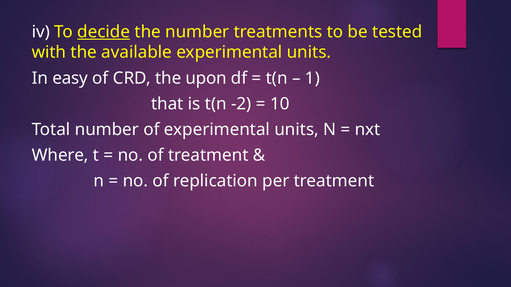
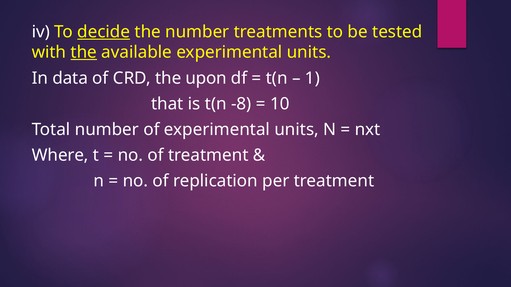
the underline: none -> present (84, 52)
easy: easy -> data (70, 78)
-2: -2 -> -8 (241, 104)
